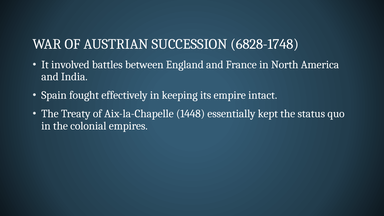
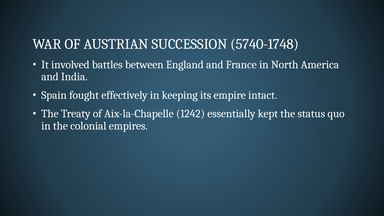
6828-1748: 6828-1748 -> 5740-1748 (265, 44)
1448: 1448 -> 1242 (190, 114)
